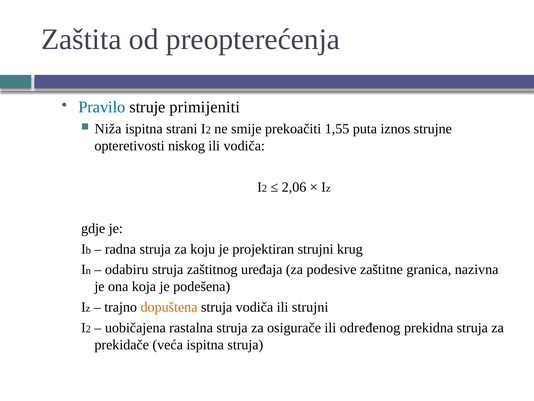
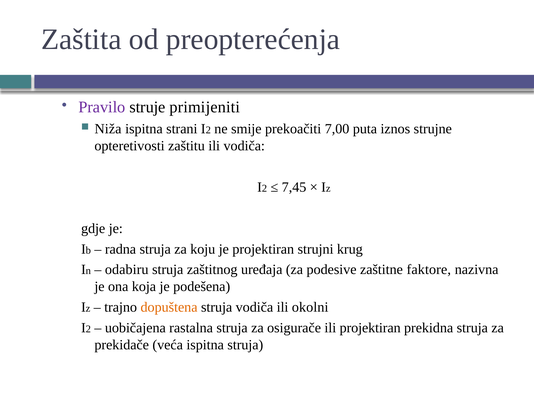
Pravilo colour: blue -> purple (102, 107)
1,55: 1,55 -> 7,00 (337, 129)
niskog: niskog -> zaštitu (186, 146)
2,06: 2,06 -> 7,45 (294, 187)
granica: granica -> faktore (429, 269)
ili strujni: strujni -> okolni (310, 307)
ili određenog: određenog -> projektiran (370, 327)
